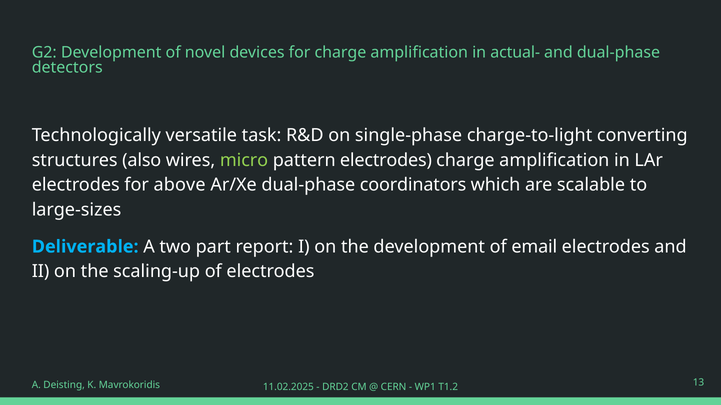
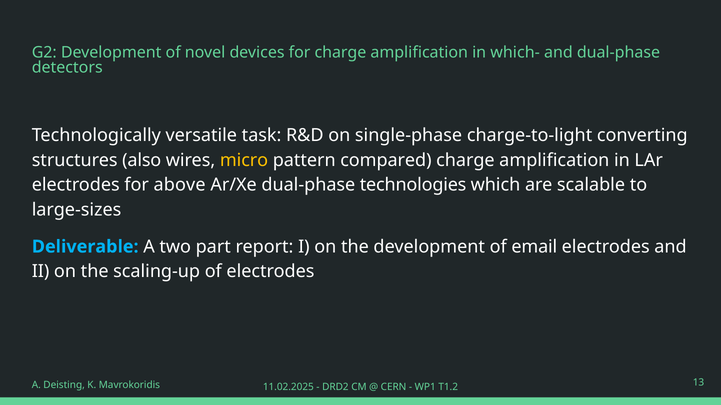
actual-: actual- -> which- (515, 52)
micro colour: light green -> yellow (244, 160)
pattern electrodes: electrodes -> compared (386, 160)
coordinators: coordinators -> technologies (413, 185)
